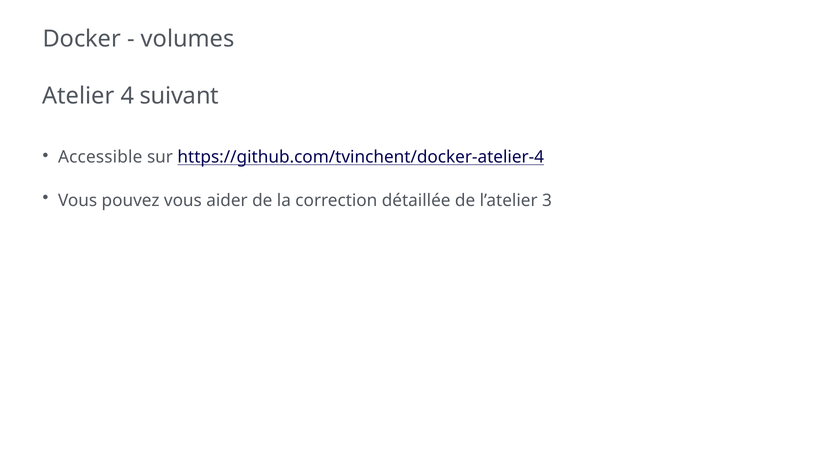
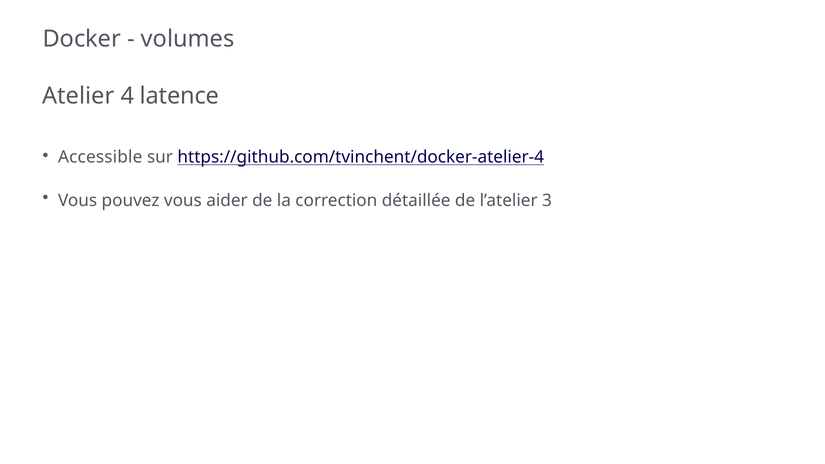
suivant: suivant -> latence (179, 96)
